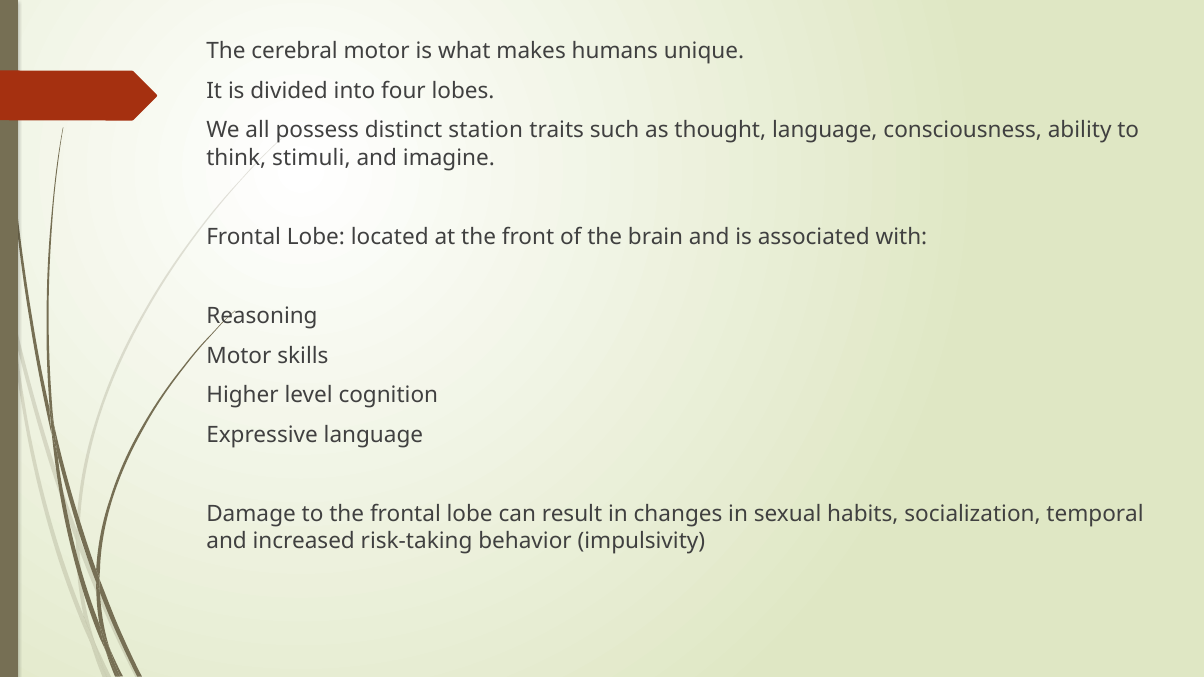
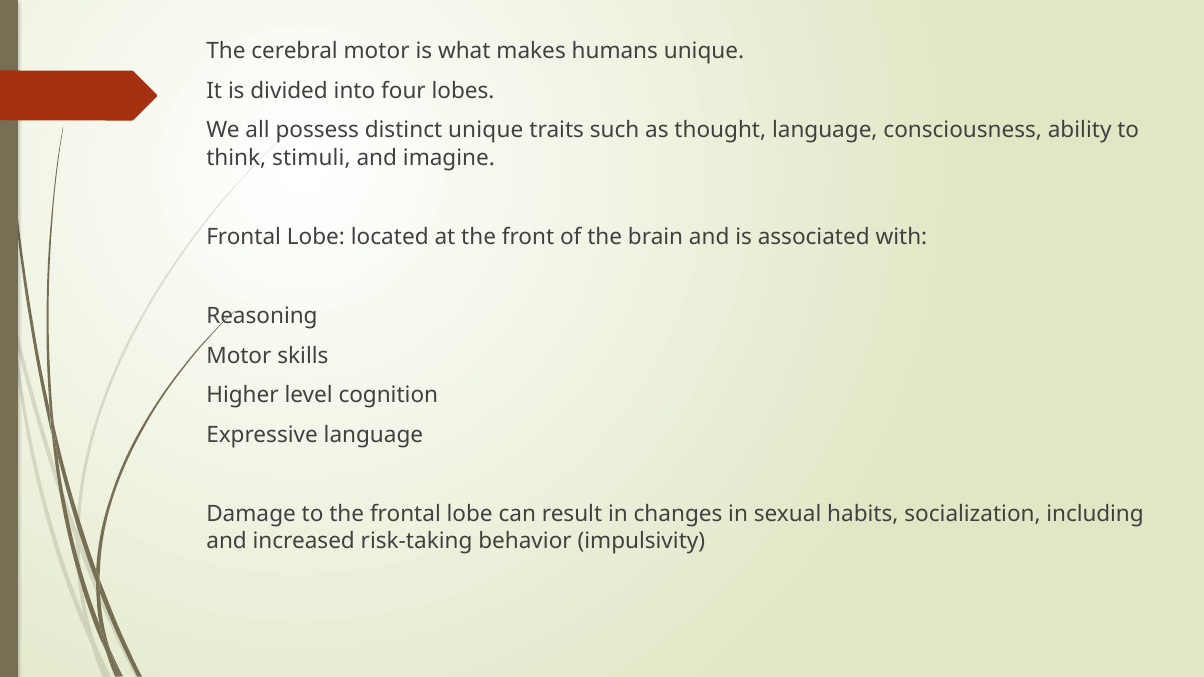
distinct station: station -> unique (486, 131)
temporal: temporal -> including (1095, 514)
